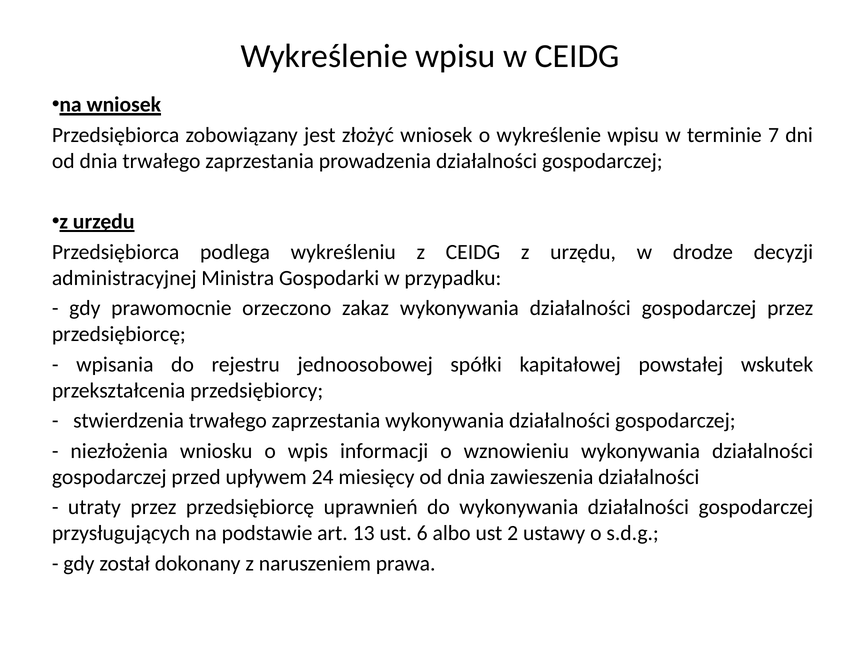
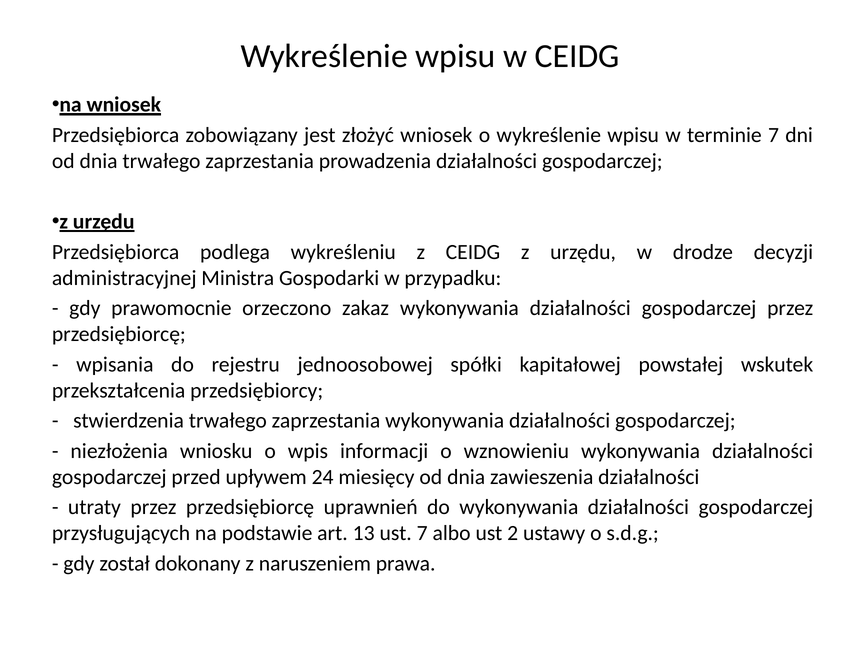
ust 6: 6 -> 7 (422, 534)
